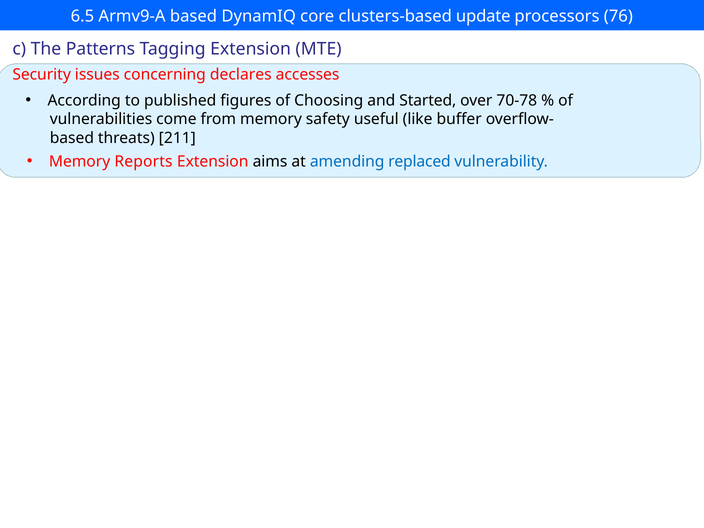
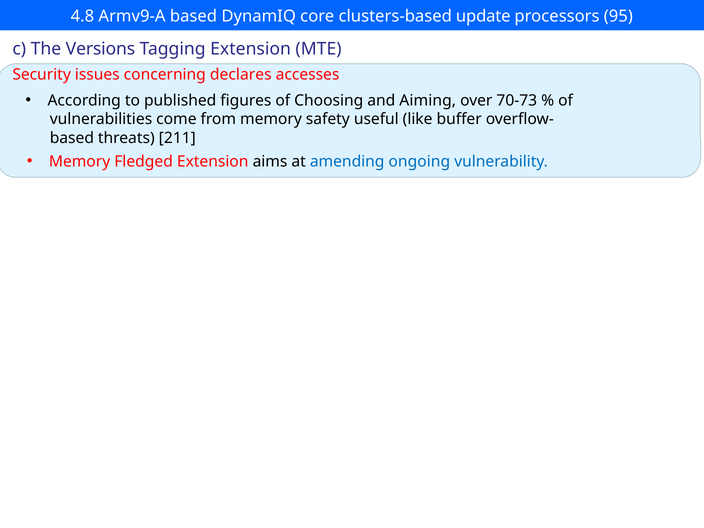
6.5: 6.5 -> 4.8 (82, 16)
76: 76 -> 95 (618, 16)
Patterns: Patterns -> Versions (100, 49)
Started: Started -> Aiming (428, 101)
70-78: 70-78 -> 70-73 (517, 101)
Reports: Reports -> Fledged (144, 162)
replaced: replaced -> ongoing (419, 162)
